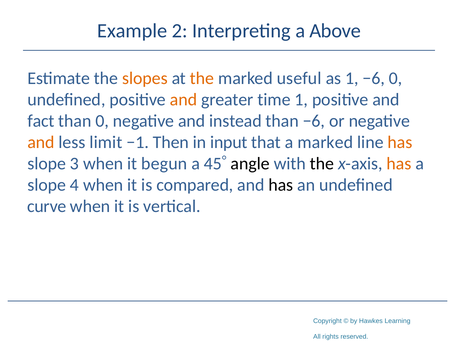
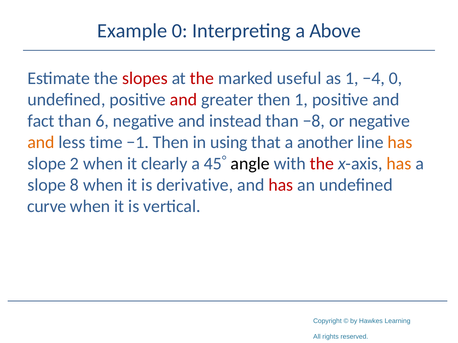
Example 2: 2 -> 0 (180, 31)
slopes colour: orange -> red (145, 78)
the colour: orange -> red (202, 78)
1 −6: −6 -> −4 (374, 78)
and colour: orange -> red (183, 100)
greater time: time -> then (274, 100)
than 0: 0 -> 6 (102, 121)
than −6: −6 -> −8 (314, 121)
limit: limit -> time (106, 142)
input: input -> using (229, 142)
a marked: marked -> another (325, 142)
3: 3 -> 2 (74, 164)
begun: begun -> clearly (164, 164)
the colour: black -> red (322, 164)
4: 4 -> 8 (74, 185)
compared: compared -> derivative (195, 185)
has colour: black -> red (281, 185)
